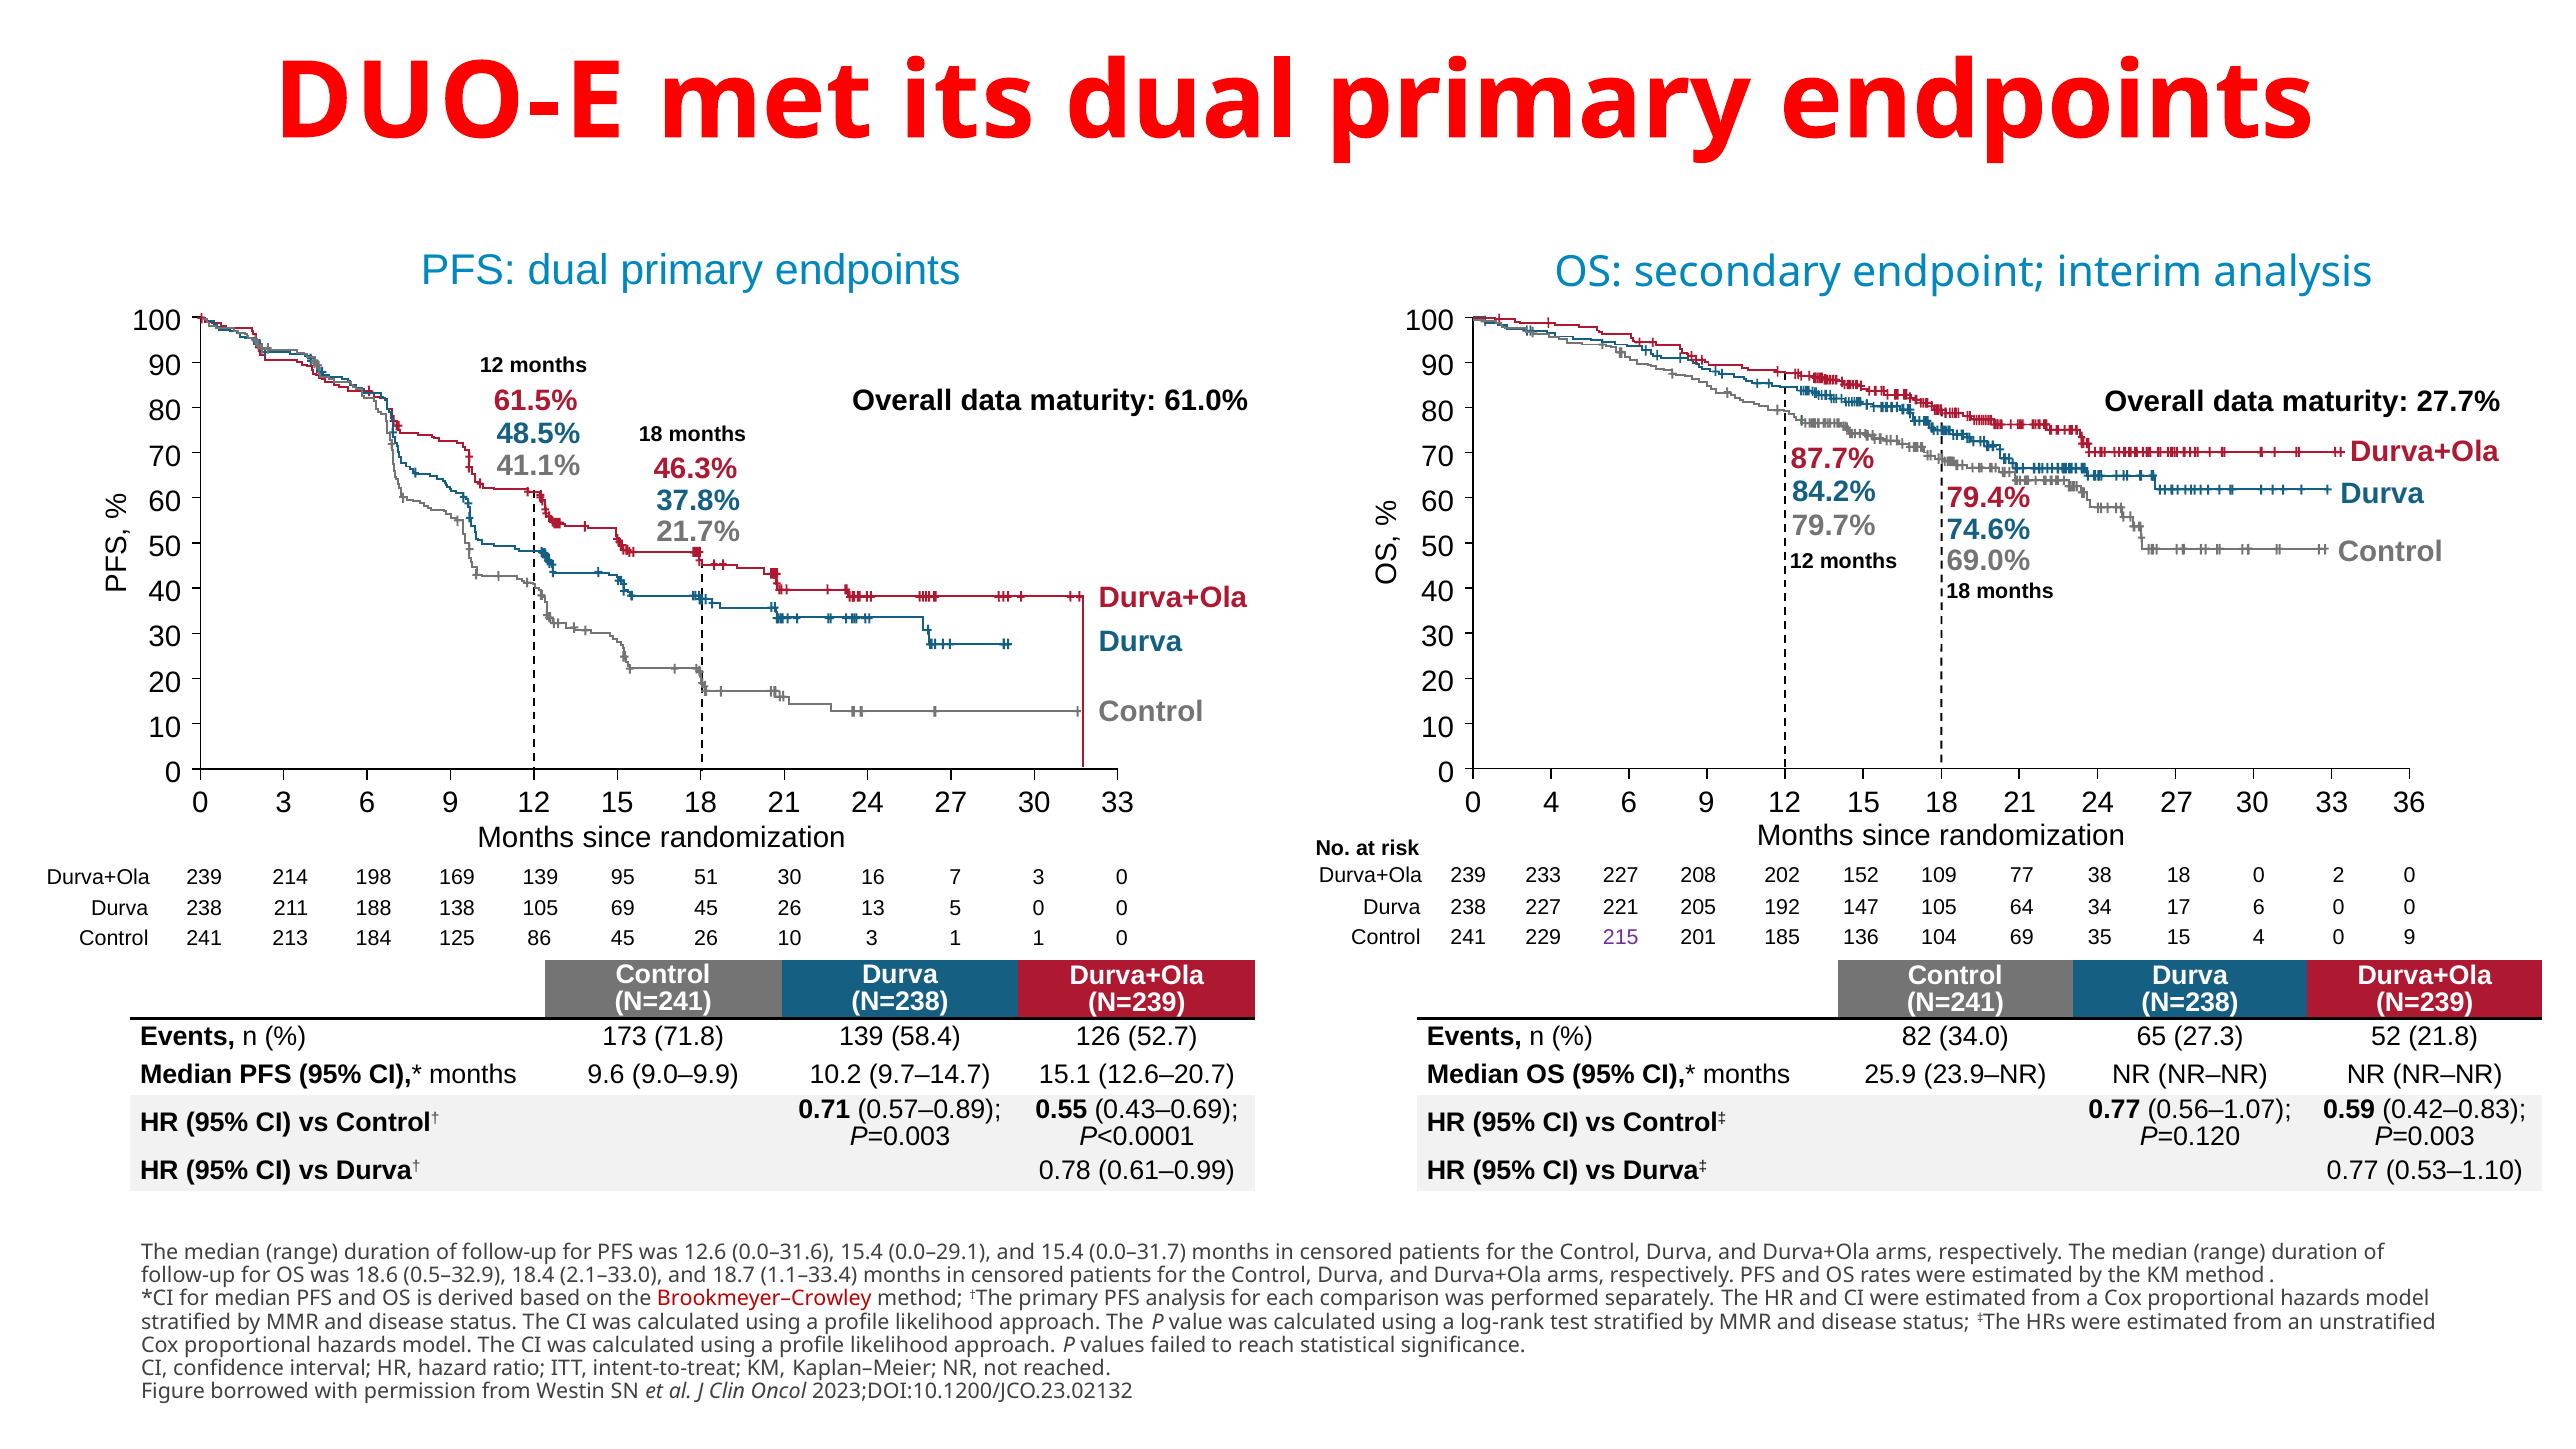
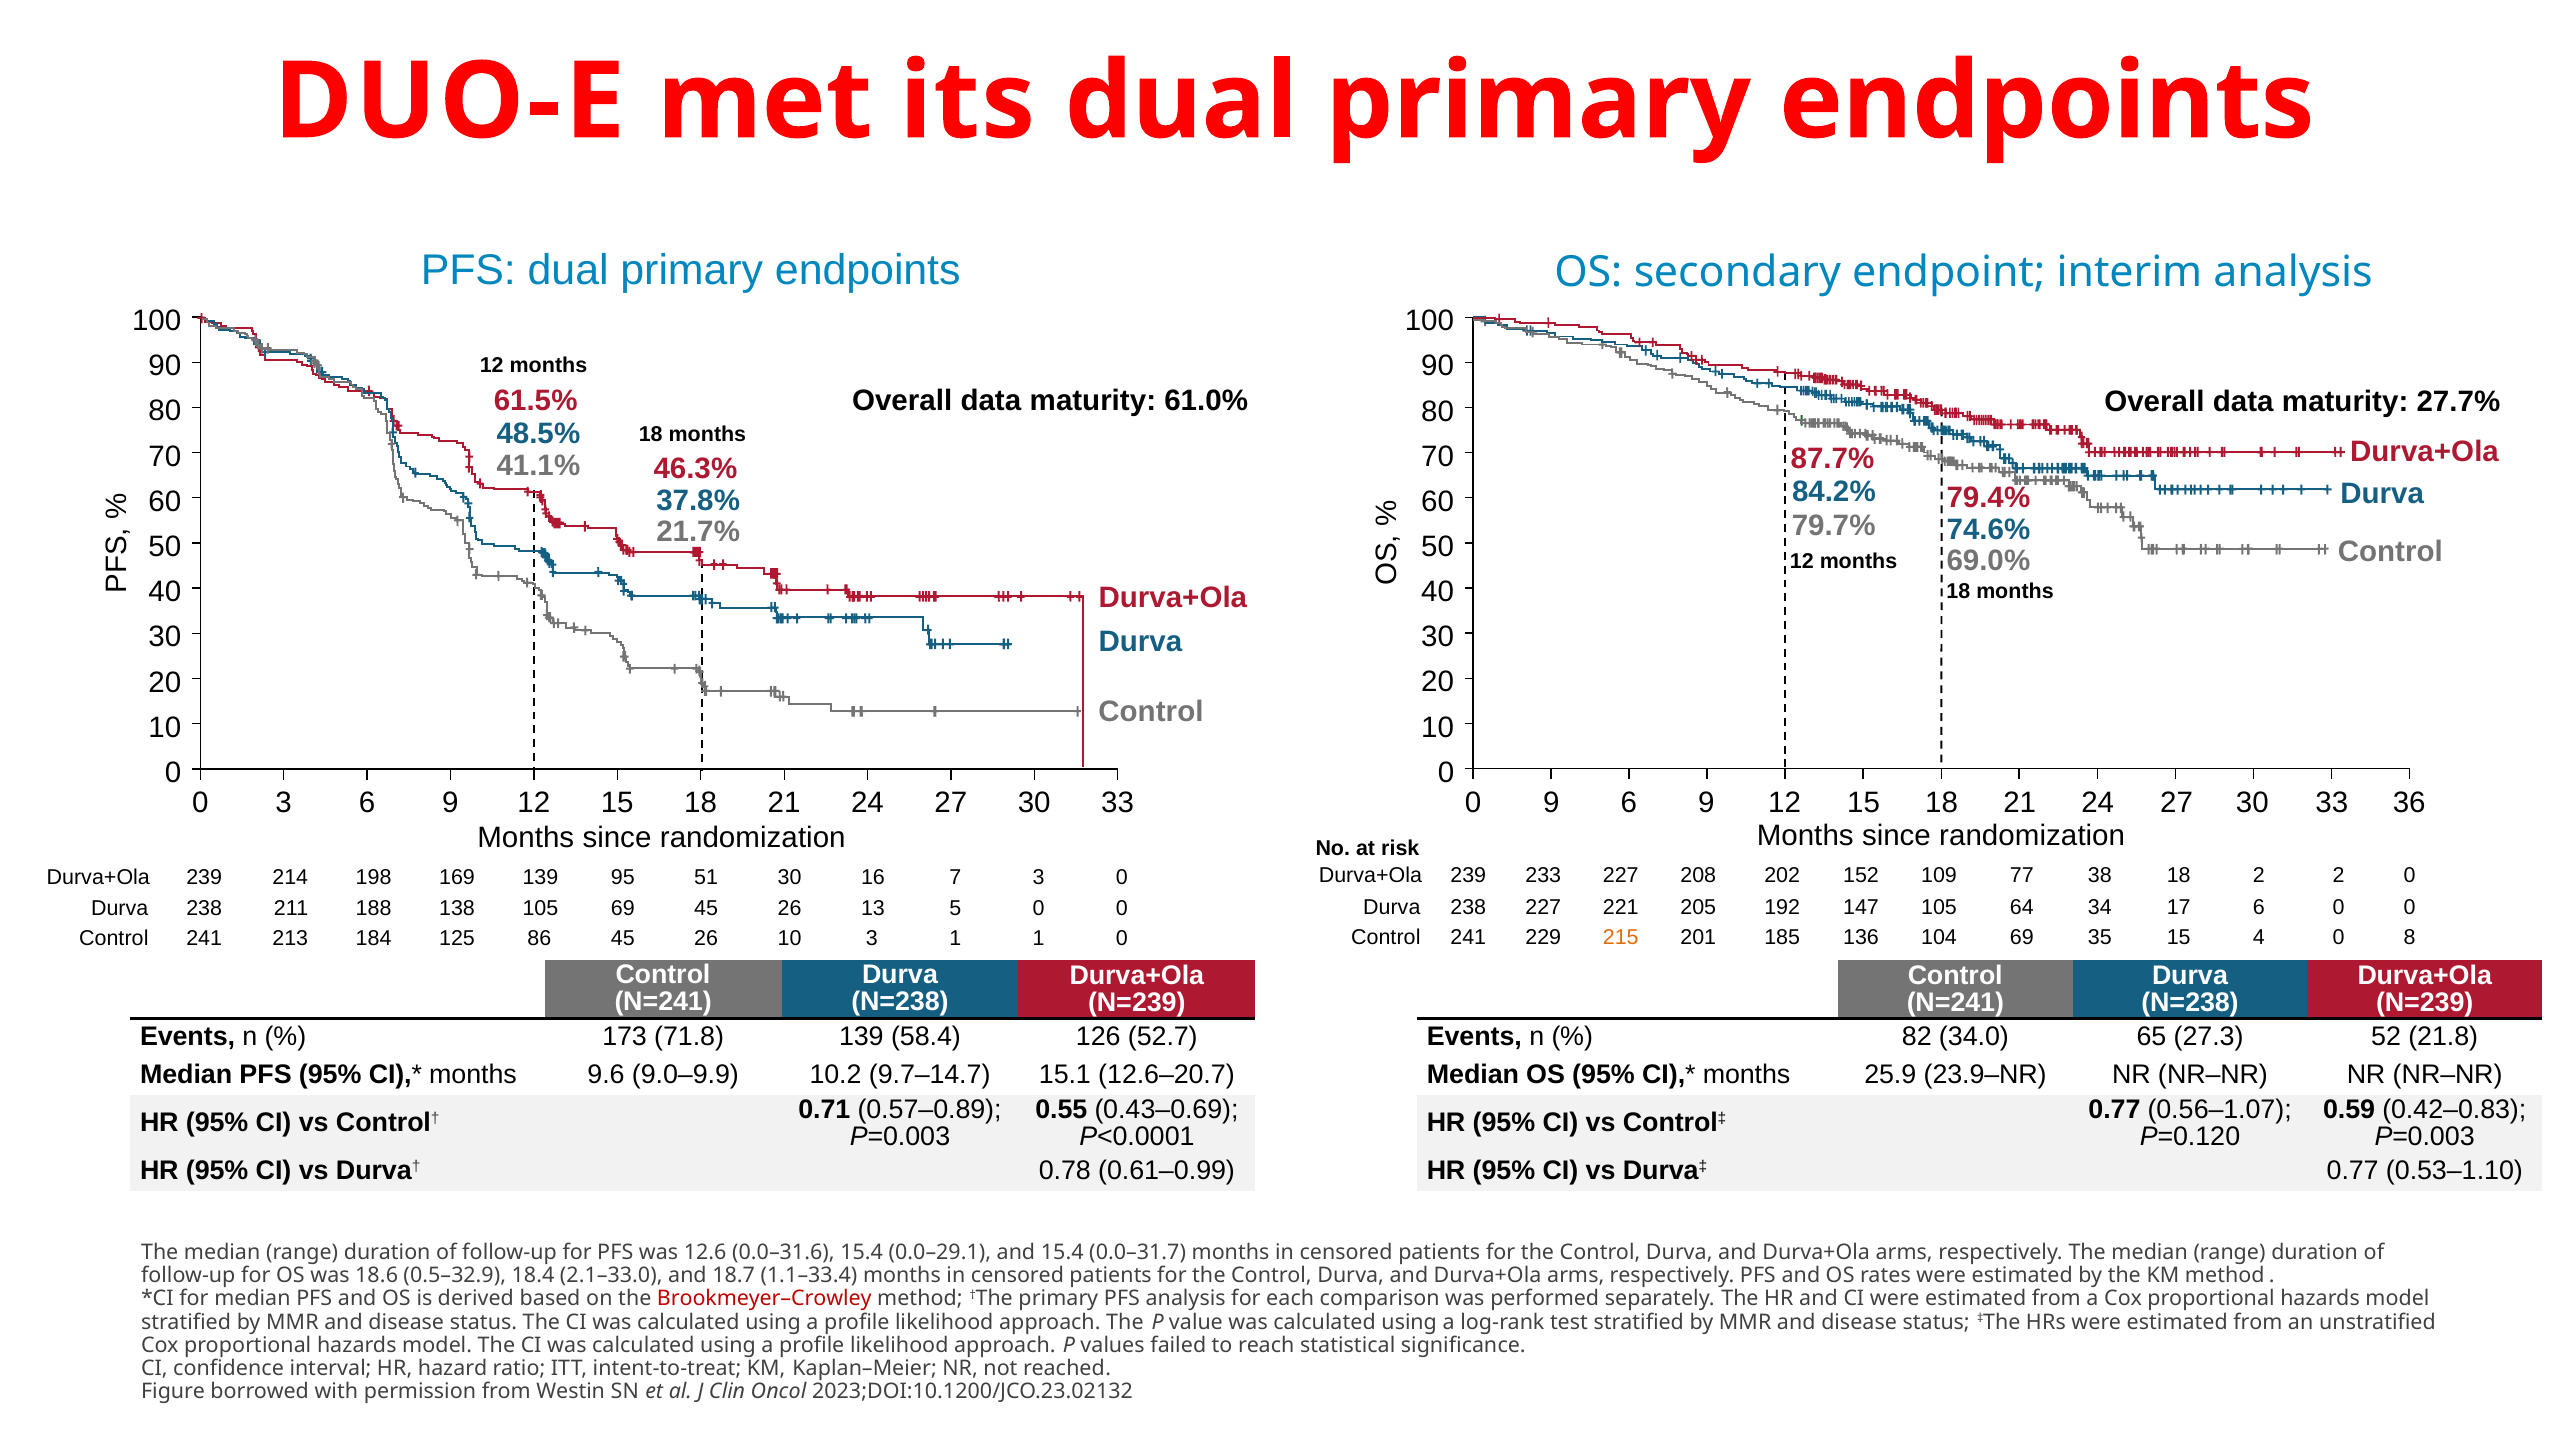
0 4: 4 -> 9 (1551, 802)
18 0: 0 -> 2 (2259, 876)
215 colour: purple -> orange (1621, 938)
241 9: 9 -> 8 (2410, 938)
